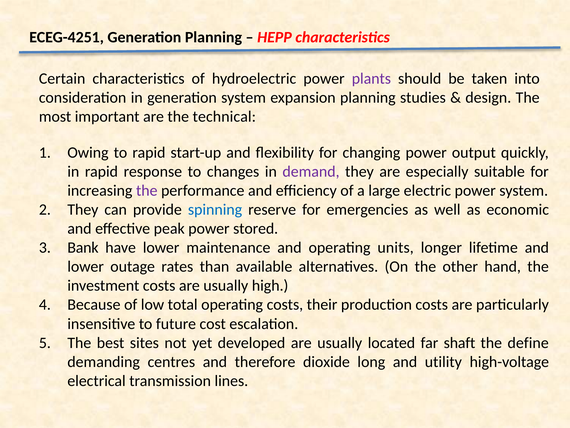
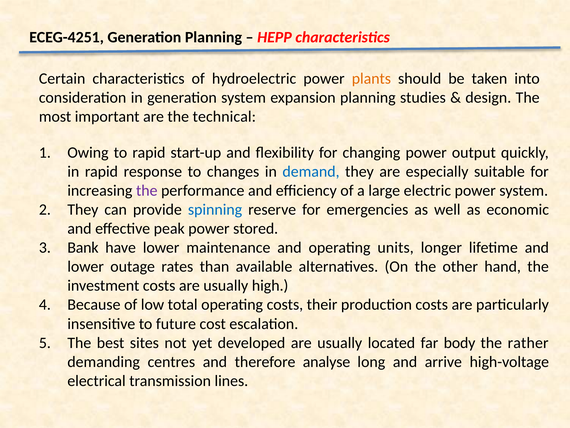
plants colour: purple -> orange (371, 79)
demand colour: purple -> blue (311, 171)
shaft: shaft -> body (460, 342)
define: define -> rather (528, 342)
dioxide: dioxide -> analyse (327, 361)
utility: utility -> arrive (443, 361)
